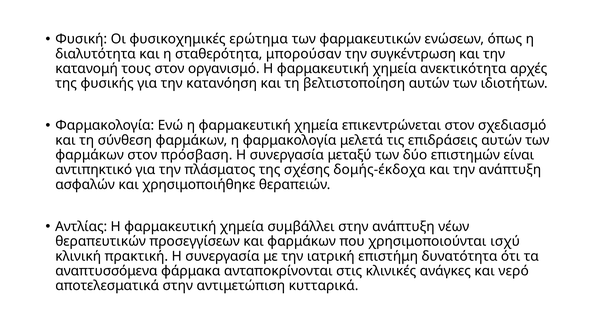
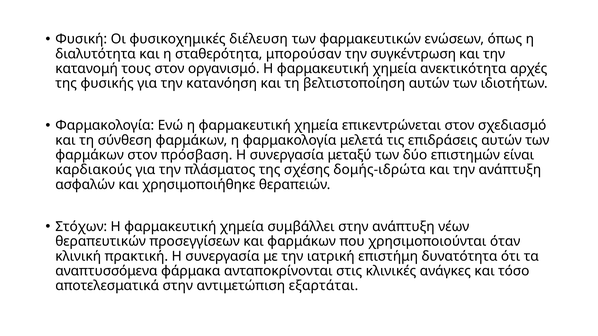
ερώτημα: ερώτημα -> διέλευση (259, 39)
αντιπηκτικό: αντιπηκτικό -> καρδιακούς (94, 170)
δομής-έκδοχα: δομής-έκδοχα -> δομής-ιδρώτα (379, 170)
Αντλίας: Αντλίας -> Στόχων (81, 227)
ισχύ: ισχύ -> όταν (505, 242)
νερό: νερό -> τόσο (514, 271)
κυτταρικά: κυτταρικά -> εξαρτάται (324, 286)
